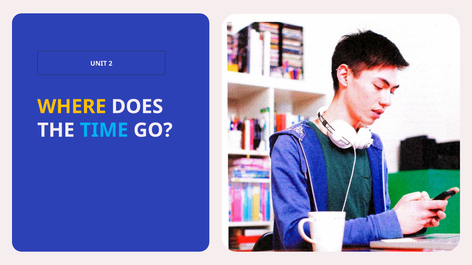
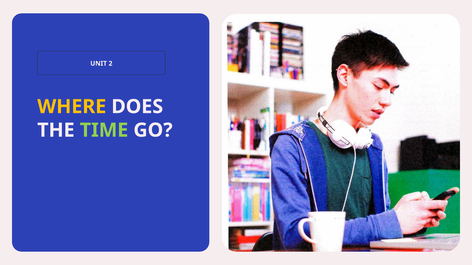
TIME colour: light blue -> light green (104, 130)
